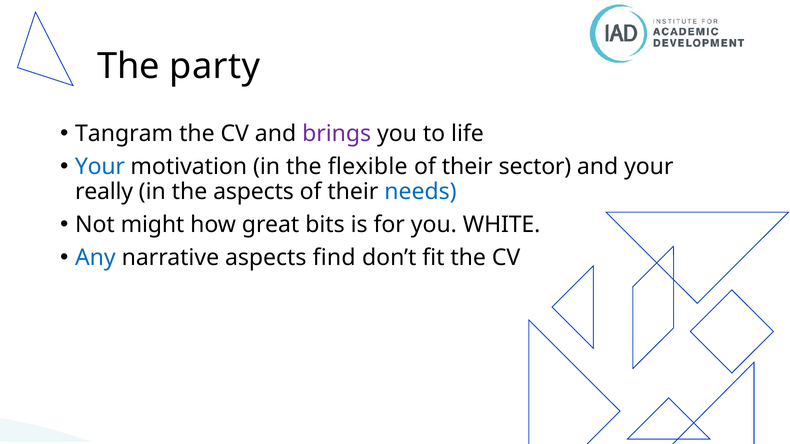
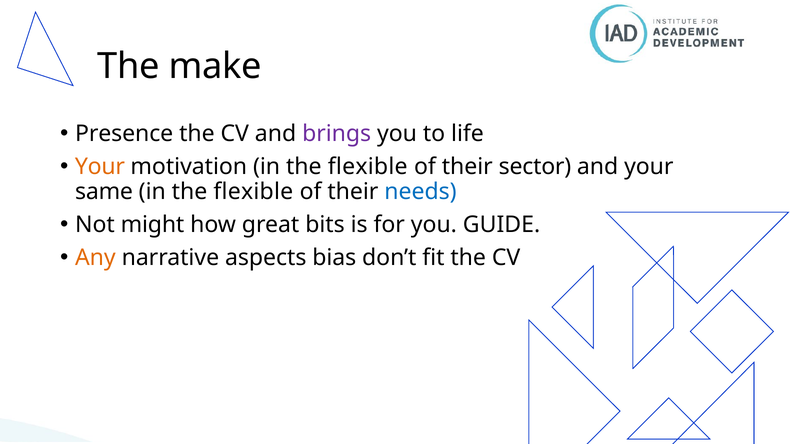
party: party -> make (215, 66)
Tangram: Tangram -> Presence (124, 134)
Your colour: blue -> orange (100, 167)
really: really -> same (104, 192)
aspects: aspects -> flexible (253, 192)
WHITE: WHITE -> GUIDE (502, 225)
Any colour: blue -> orange (95, 258)
find: find -> bias (334, 258)
